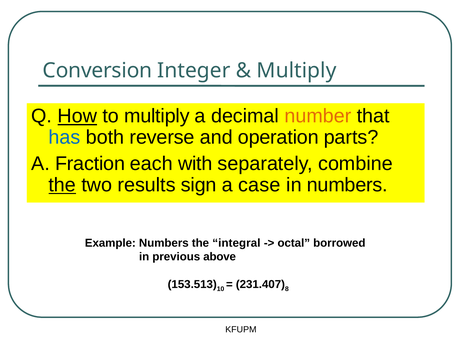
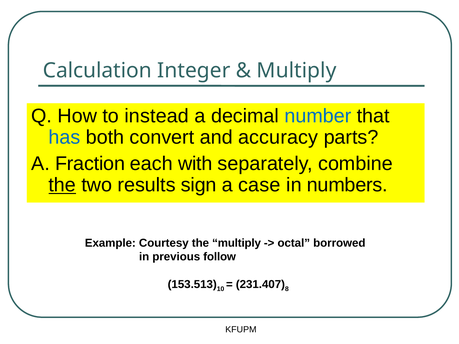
Conversion: Conversion -> Calculation (97, 70)
How underline: present -> none (77, 116)
to multiply: multiply -> instead (157, 116)
number colour: orange -> blue (318, 116)
reverse: reverse -> convert (162, 138)
operation: operation -> accuracy (278, 138)
Example Numbers: Numbers -> Courtesy (164, 243)
the integral: integral -> multiply (237, 243)
above: above -> follow (220, 257)
